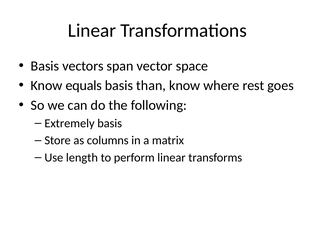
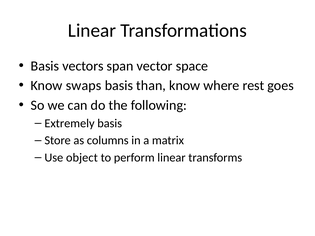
equals: equals -> swaps (84, 86)
length: length -> object (82, 158)
